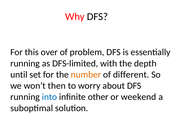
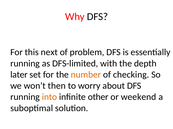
over: over -> next (49, 52)
until: until -> later (19, 75)
different: different -> checking (131, 75)
into colour: blue -> orange (49, 97)
